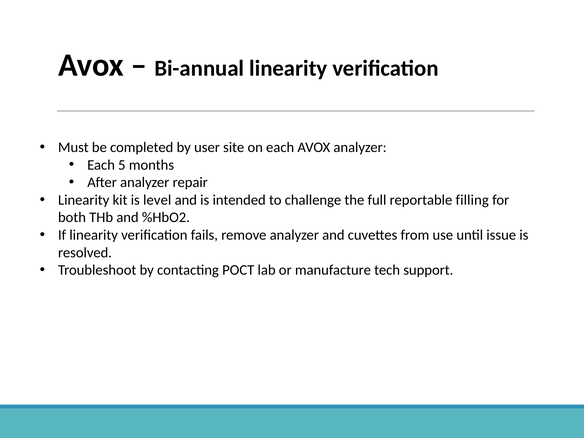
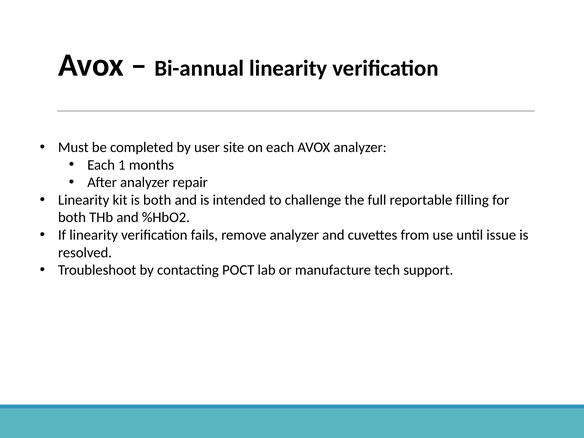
5: 5 -> 1 (122, 165)
is level: level -> both (157, 200)
